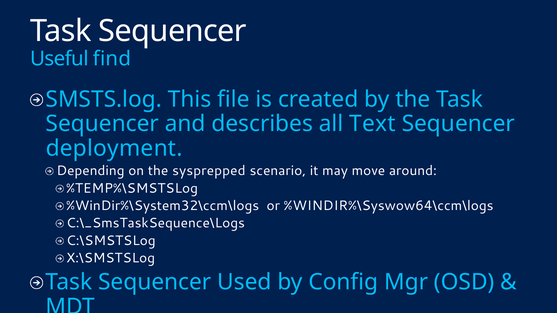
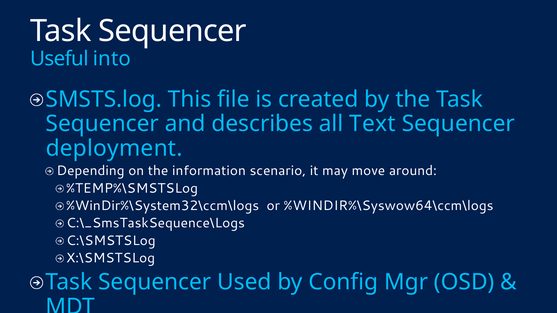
find: find -> into (112, 59)
sysprepped: sysprepped -> information (209, 171)
